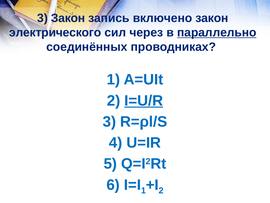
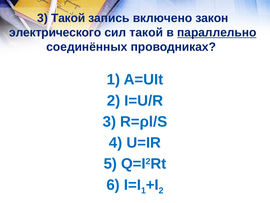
3 Закон: Закон -> Такой (68, 18)
сил через: через -> такой (146, 32)
I=U/R underline: present -> none (144, 100)
